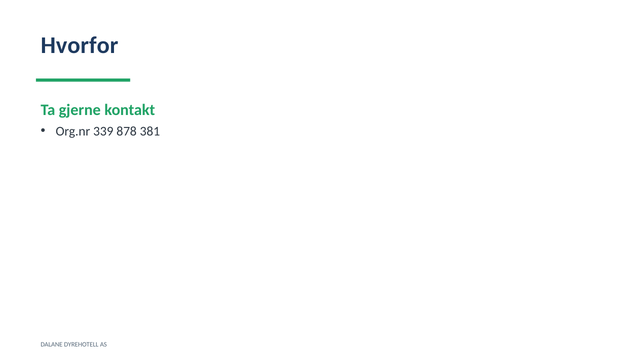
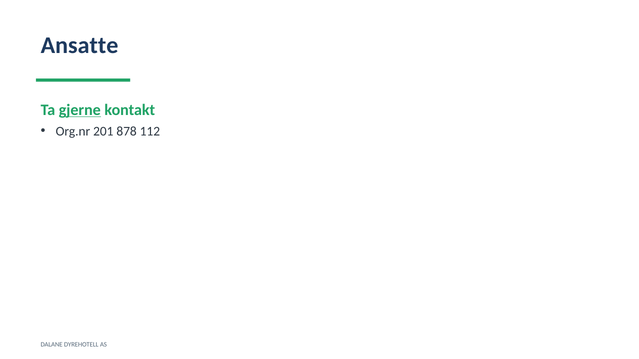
Hvorfor: Hvorfor -> Ansatte (80, 46)
gjerne underline: none -> present (80, 110)
339: 339 -> 201 (103, 131)
381: 381 -> 112 (150, 131)
